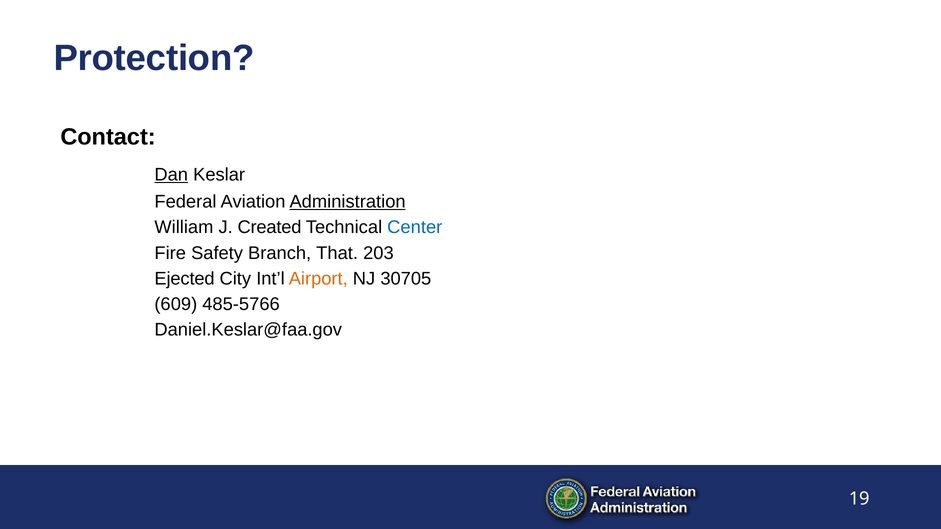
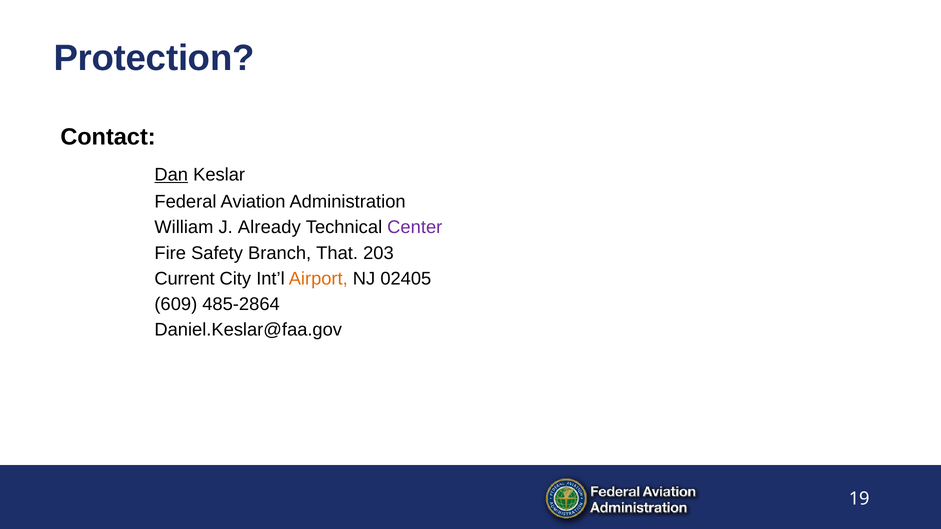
Administration underline: present -> none (348, 202)
Created: Created -> Already (269, 228)
Center colour: blue -> purple (415, 228)
Ejected: Ejected -> Current (185, 279)
30705: 30705 -> 02405 (406, 279)
485-5766: 485-5766 -> 485-2864 (241, 304)
